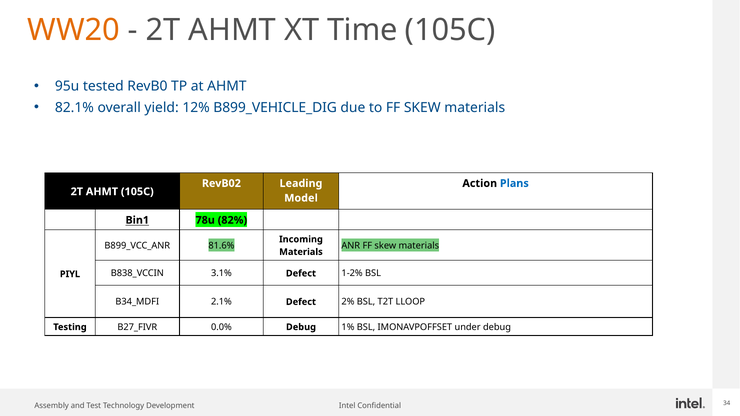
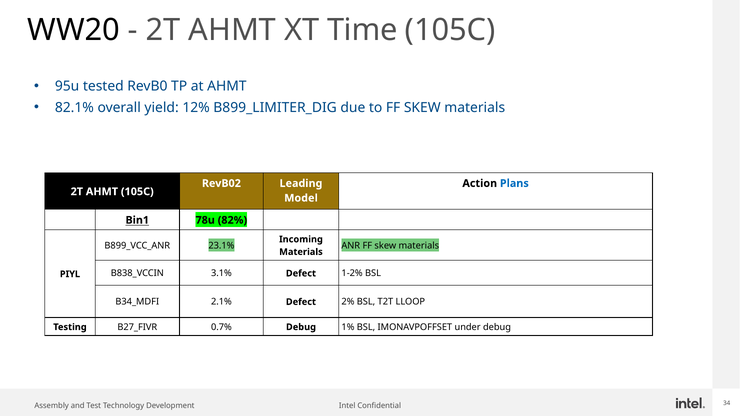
WW20 colour: orange -> black (74, 30)
B899_VEHICLE_DIG: B899_VEHICLE_DIG -> B899_LIMITER_DIG (275, 108)
81.6%: 81.6% -> 23.1% (221, 246)
0.0%: 0.0% -> 0.7% (221, 327)
